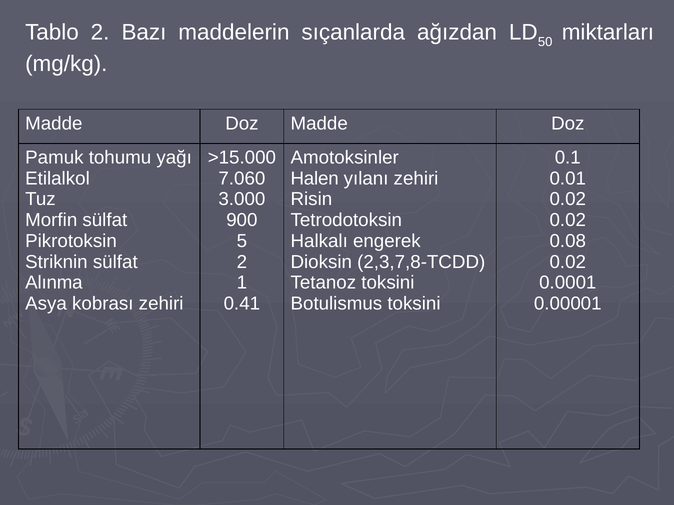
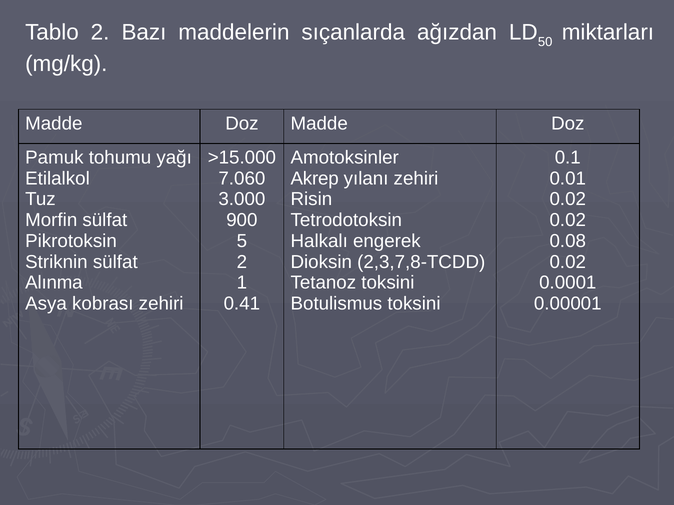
Halen: Halen -> Akrep (315, 179)
